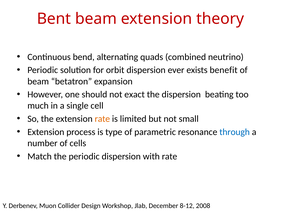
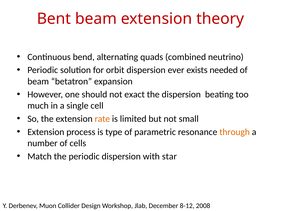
benefit: benefit -> needed (224, 70)
through colour: blue -> orange (235, 132)
with rate: rate -> star (169, 156)
